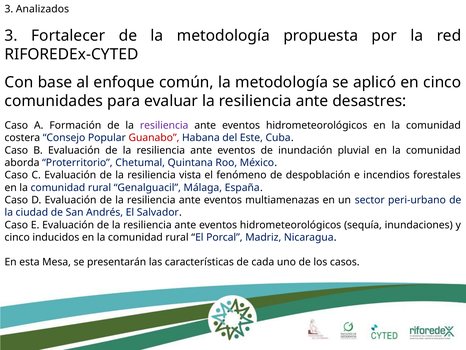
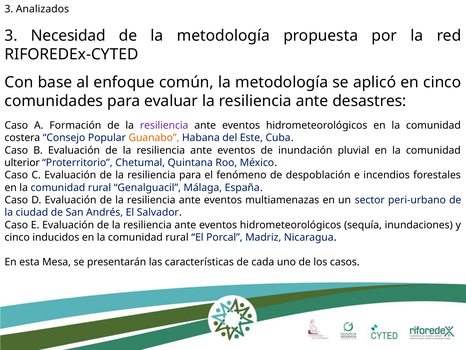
Fortalecer: Fortalecer -> Necesidad (68, 36)
Guanabo colour: red -> orange (154, 138)
aborda: aborda -> ulterior (22, 162)
resiliencia vista: vista -> para (190, 175)
